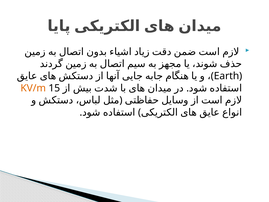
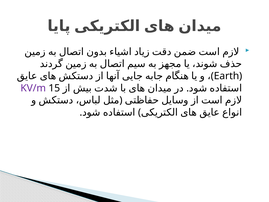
KV/m colour: orange -> purple (33, 88)
